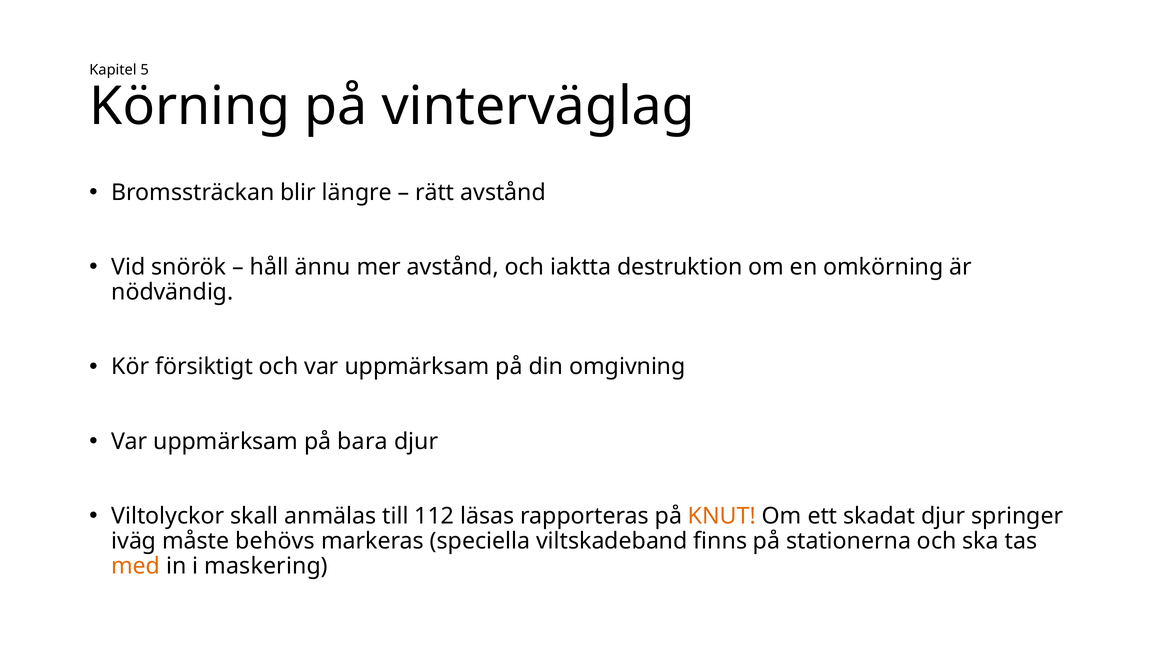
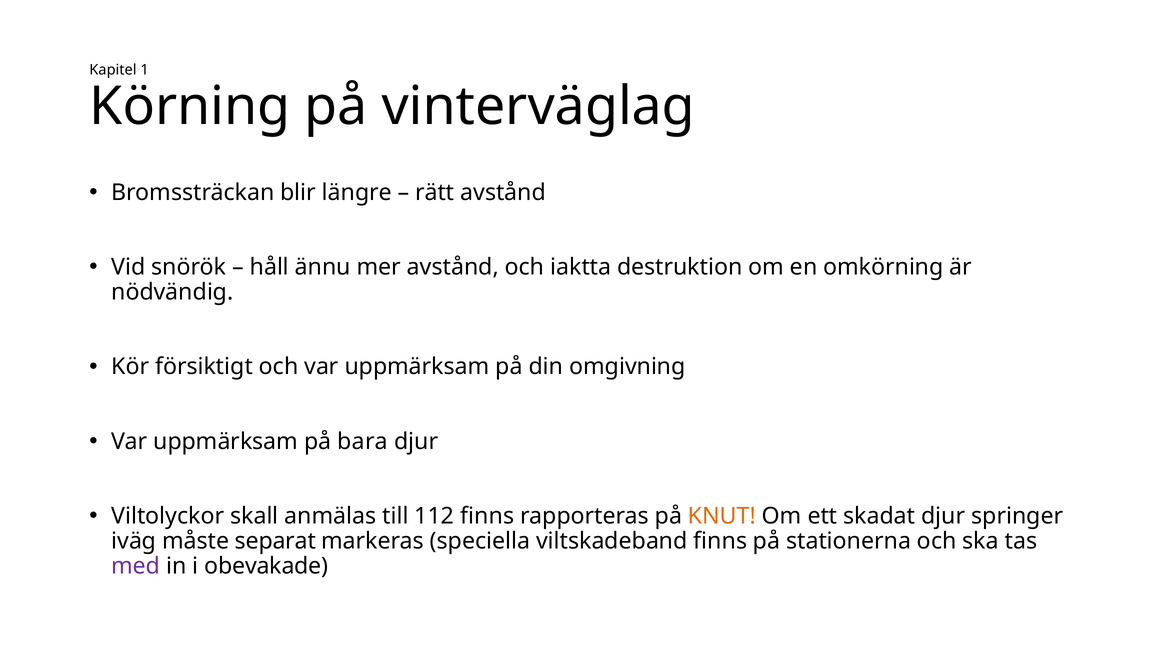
5: 5 -> 1 (145, 70)
112 läsas: läsas -> finns (487, 515)
behövs: behövs -> separat (275, 540)
med colour: orange -> purple (136, 565)
maskering: maskering -> obevakade (266, 565)
